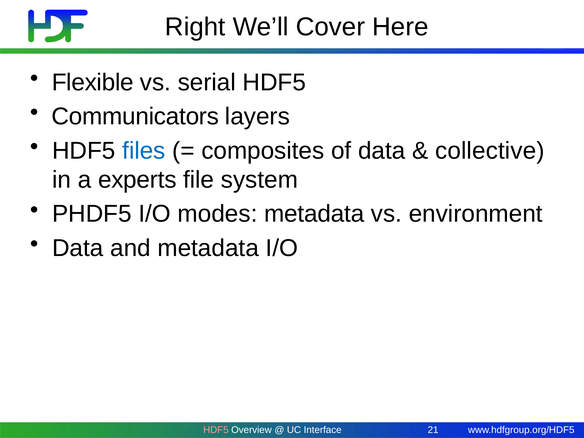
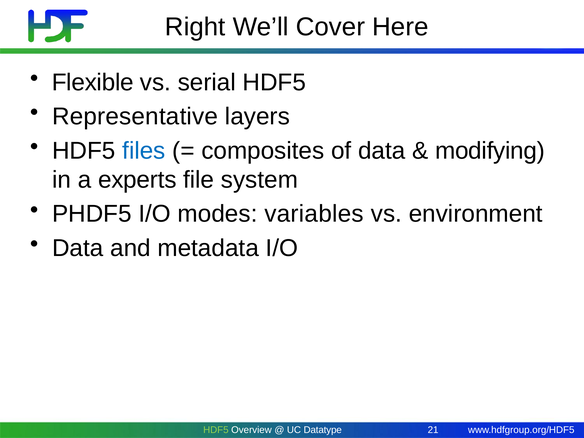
Communicators: Communicators -> Representative (135, 117)
collective: collective -> modifying (490, 151)
modes metadata: metadata -> variables (314, 214)
HDF5 colour: pink -> light green (216, 430)
Interface: Interface -> Datatype (323, 430)
